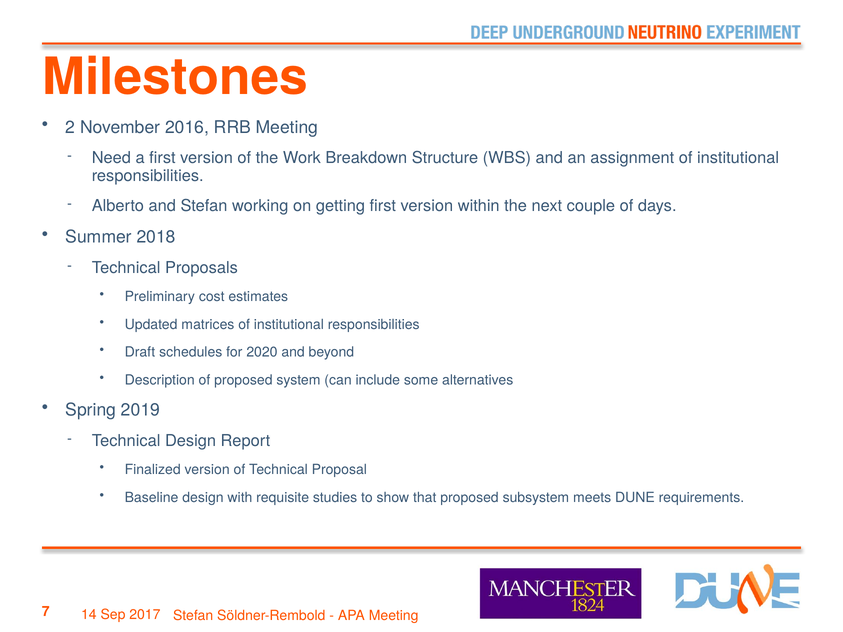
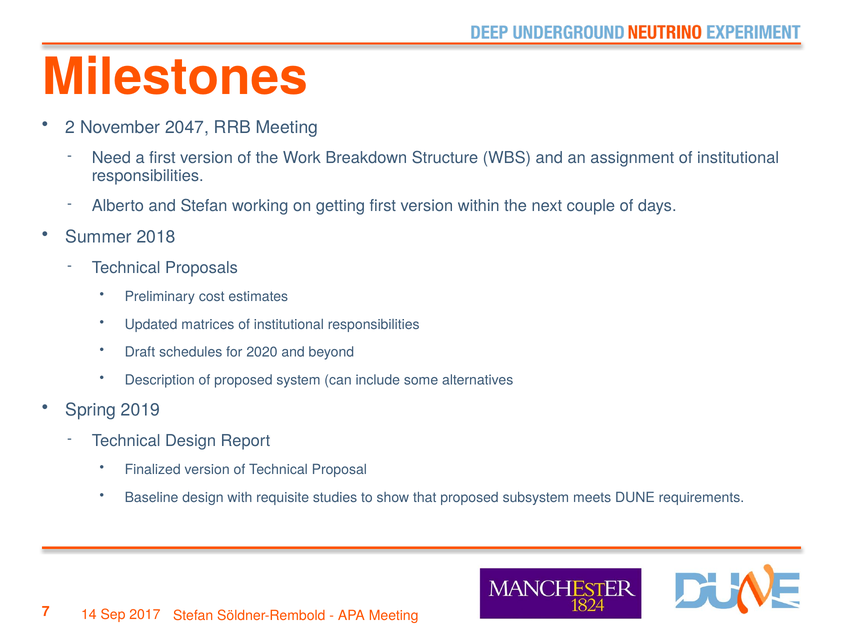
2016: 2016 -> 2047 (187, 127)
